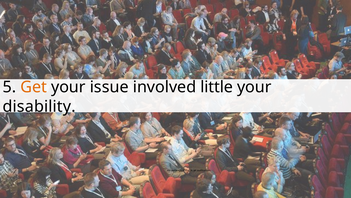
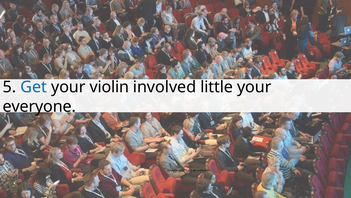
Get colour: orange -> blue (34, 87)
issue: issue -> violin (109, 87)
disability: disability -> everyone (39, 106)
